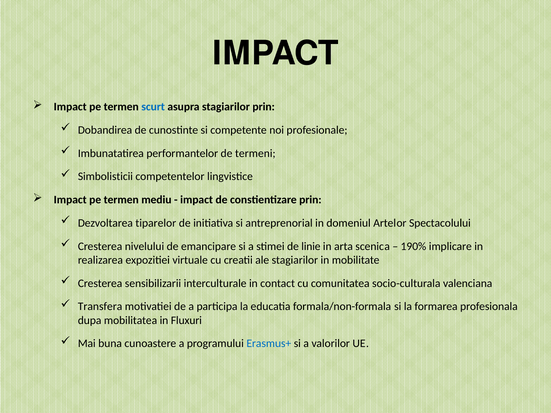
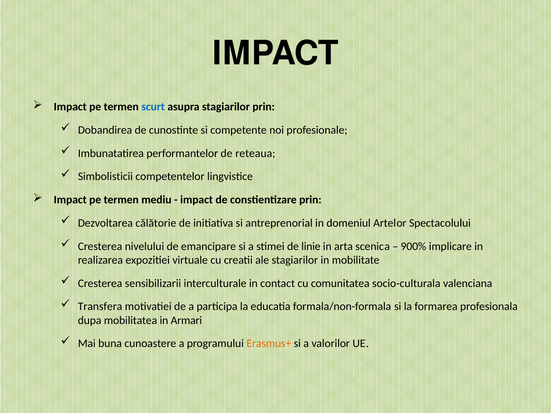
termeni: termeni -> reteaua (255, 153)
tiparelor: tiparelor -> călătorie (156, 223)
190%: 190% -> 900% (413, 246)
Fluxuri: Fluxuri -> Armari (186, 320)
Erasmus+ colour: blue -> orange (269, 344)
